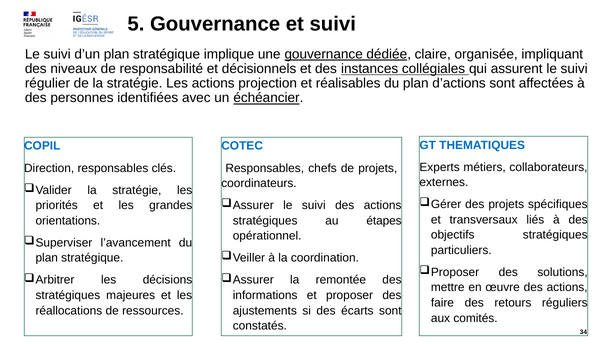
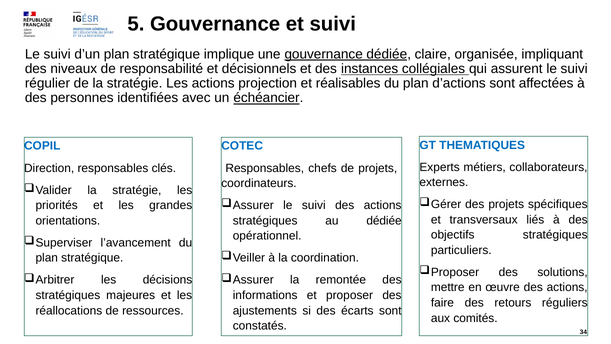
au étapes: étapes -> dédiée (384, 220)
